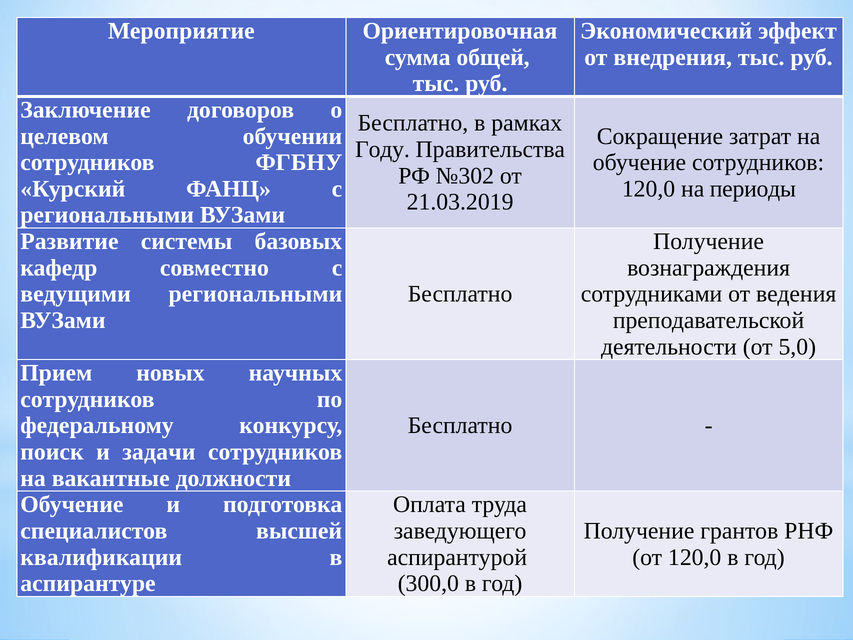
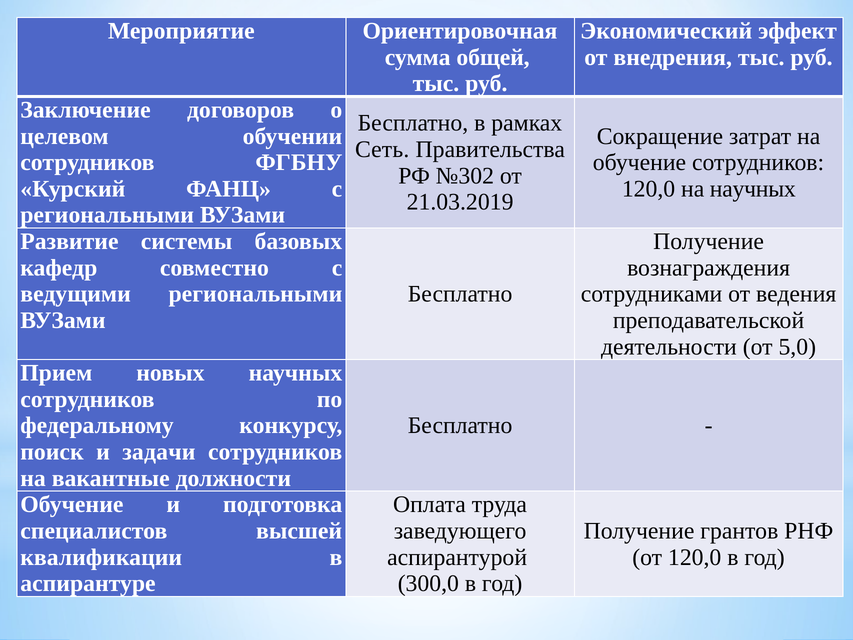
Году: Году -> Сеть (382, 149)
на периоды: периоды -> научных (753, 189)
